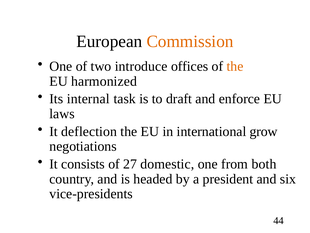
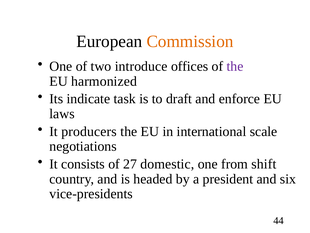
the colour: orange -> purple (235, 66)
internal: internal -> indicate (88, 99)
deflection: deflection -> producers (89, 131)
grow: grow -> scale (264, 131)
both: both -> shift (264, 164)
